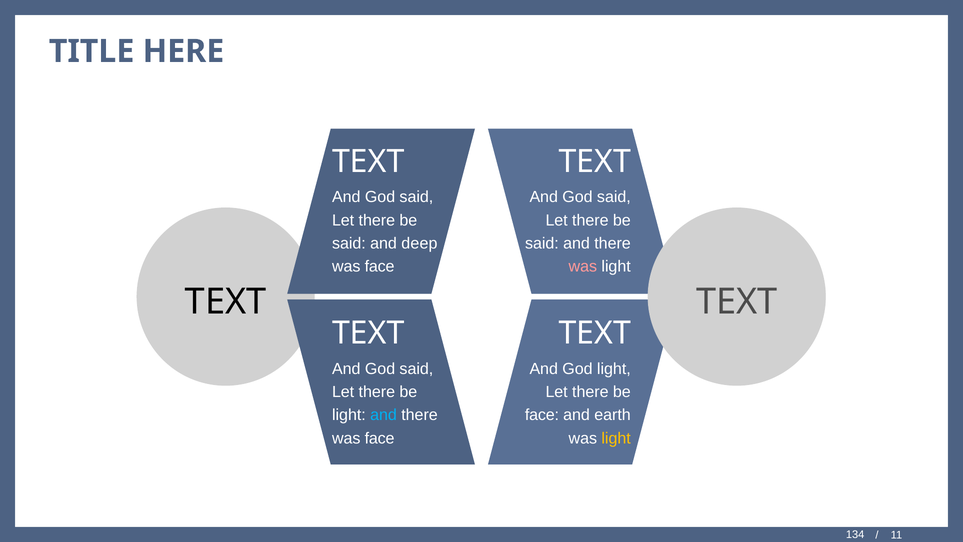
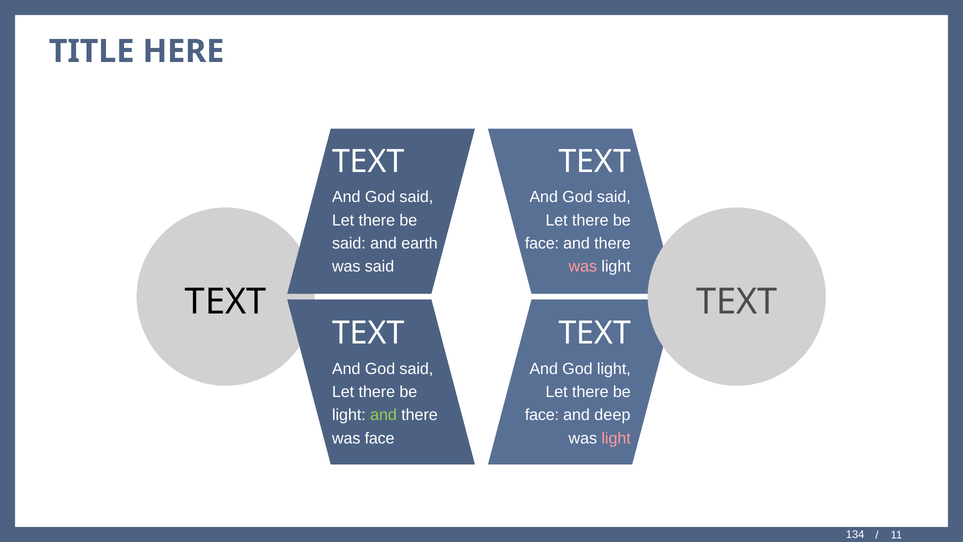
deep: deep -> earth (420, 243)
said: said -> face (542, 243)
face: face -> said (380, 266)
and colour: light blue -> light green (384, 415)
earth: earth -> deep (612, 415)
light colour: yellow -> pink (616, 438)
